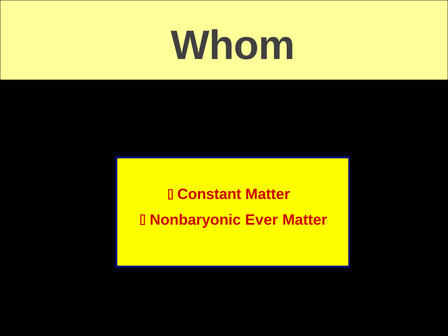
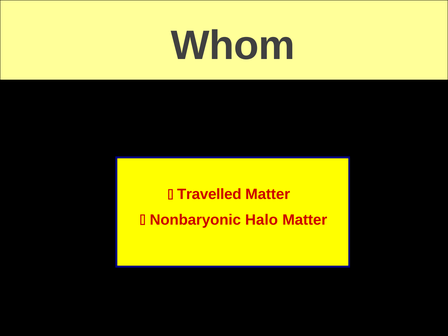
Constant: Constant -> Travelled (209, 194)
Ever: Ever -> Halo (262, 220)
